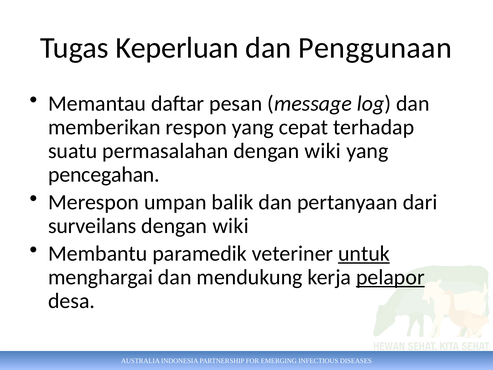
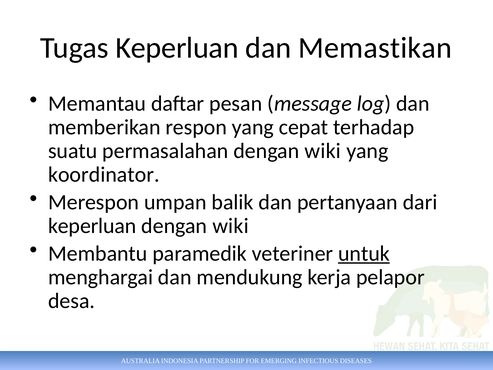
Penggunaan: Penggunaan -> Memastikan (375, 48)
pencegahan: pencegahan -> koordinator (104, 174)
surveilans: surveilans -> keperluan (92, 226)
pelapor underline: present -> none (390, 277)
